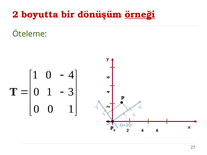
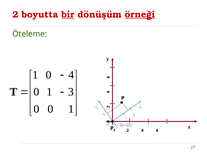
bir underline: none -> present (68, 15)
